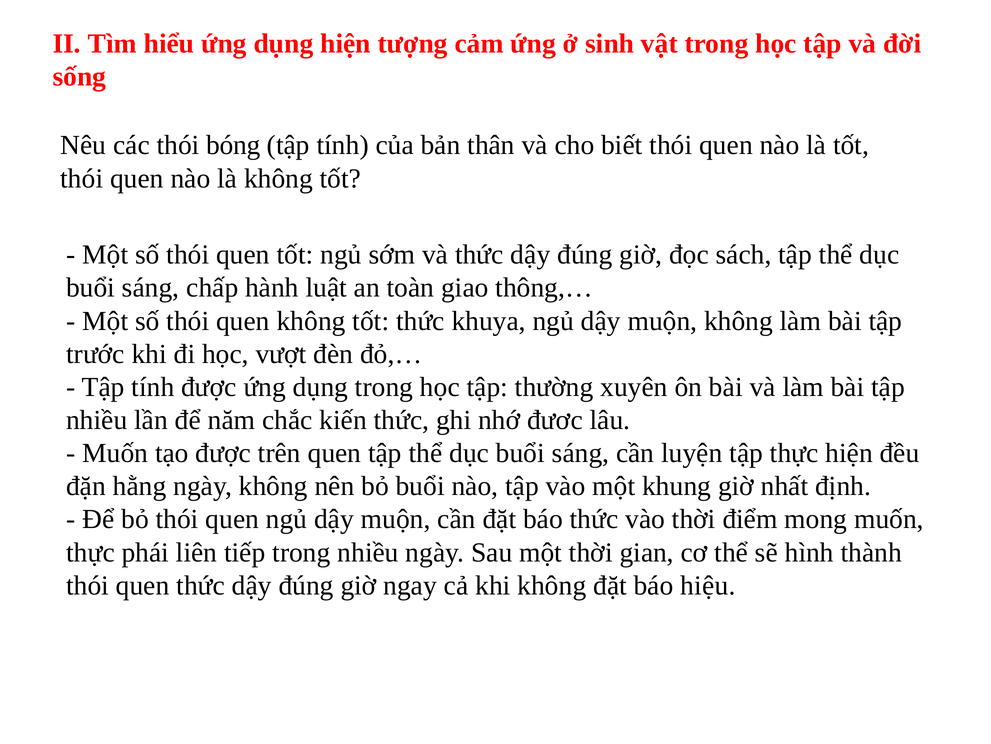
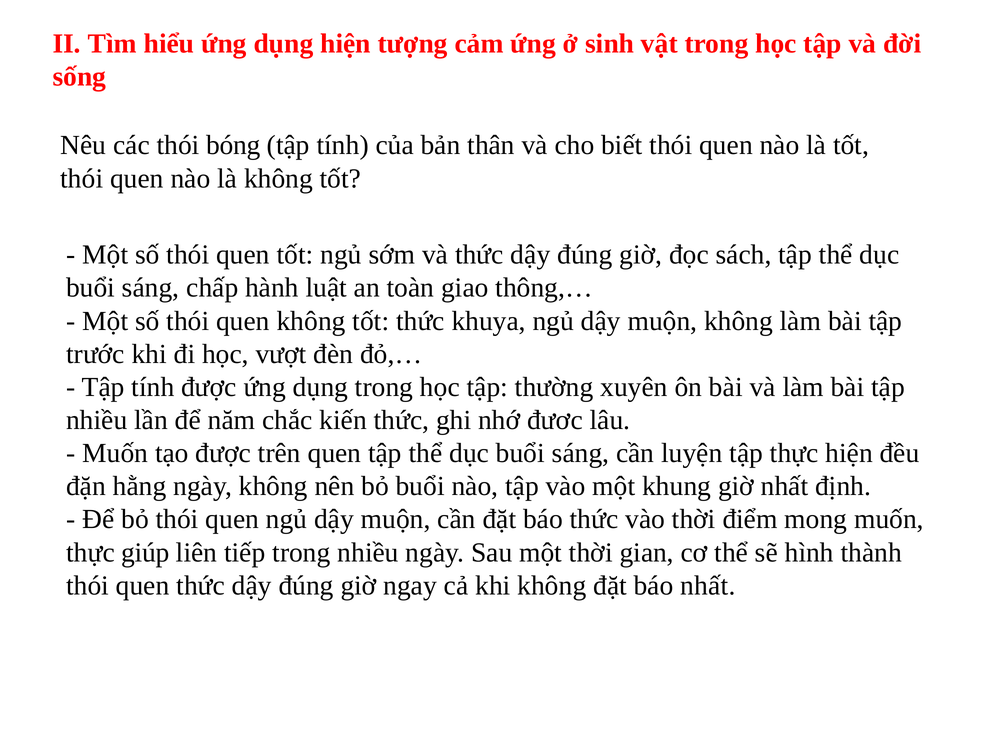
phái: phái -> giúp (146, 552)
báo hiệu: hiệu -> nhất (708, 585)
